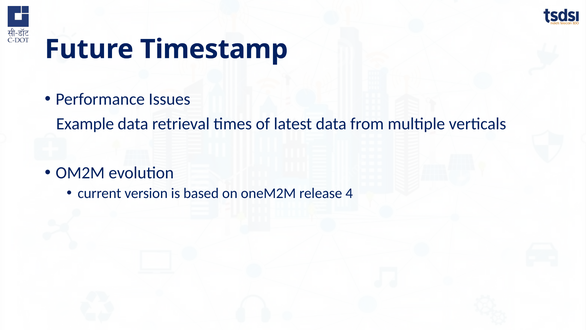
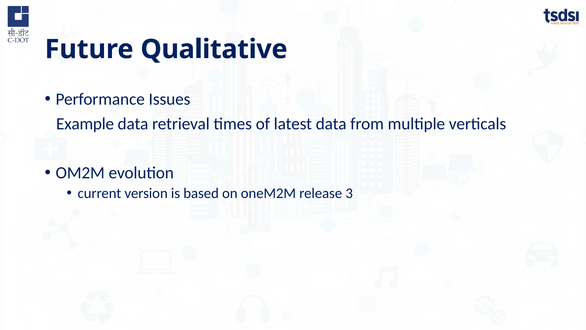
Timestamp: Timestamp -> Qualitative (214, 49)
4: 4 -> 3 (349, 193)
